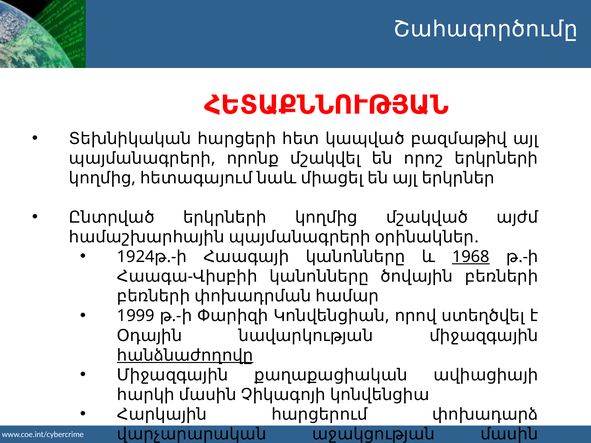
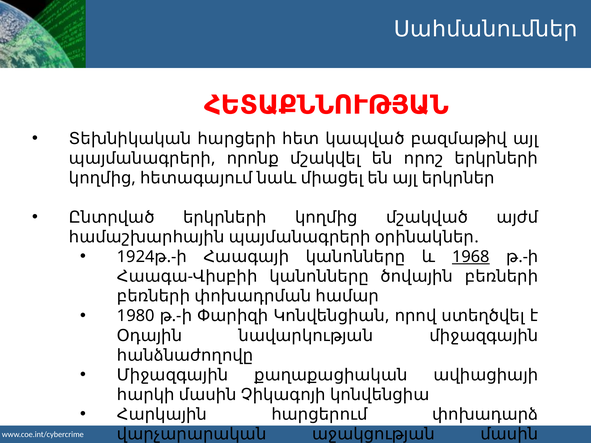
Շահագործումը: Շահագործումը -> Սահմանումներ (486, 29)
1999: 1999 -> 1980 (136, 316)
հանձնաժողովը underline: present -> none (185, 356)
